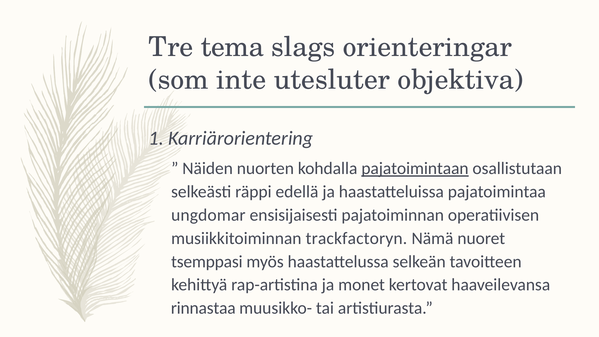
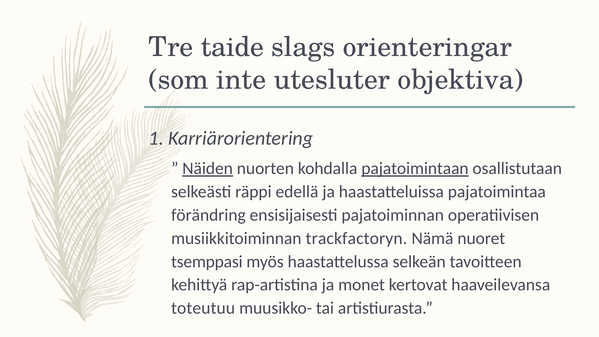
tema: tema -> taide (232, 47)
Näiden underline: none -> present (208, 168)
ungdomar: ungdomar -> förändring (208, 215)
rinnastaa: rinnastaa -> toteutuu (203, 308)
